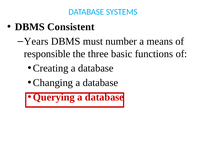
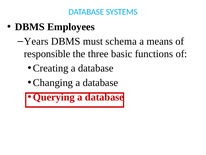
Consistent: Consistent -> Employees (71, 27)
number: number -> schema (121, 41)
